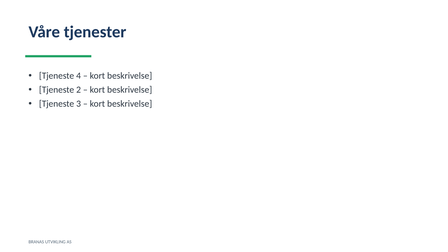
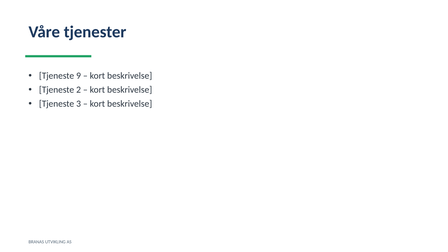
4: 4 -> 9 (79, 76)
